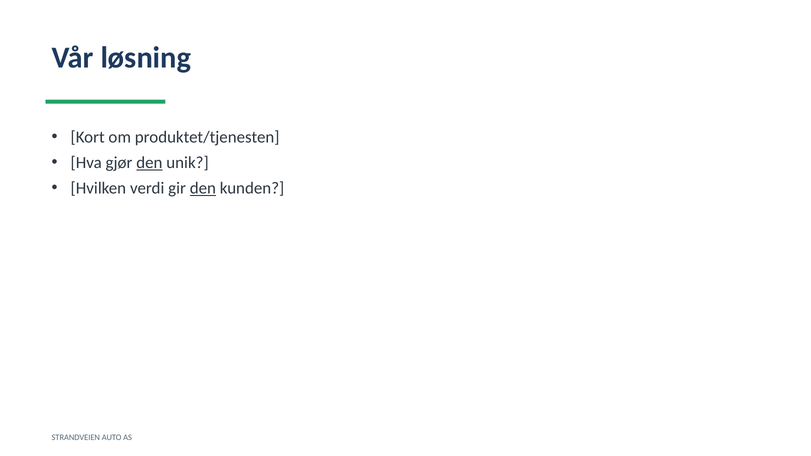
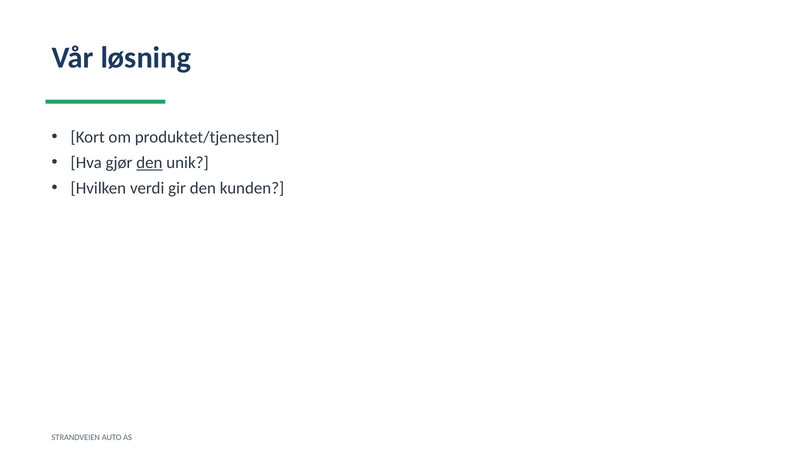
den underline: present -> none (203, 188)
